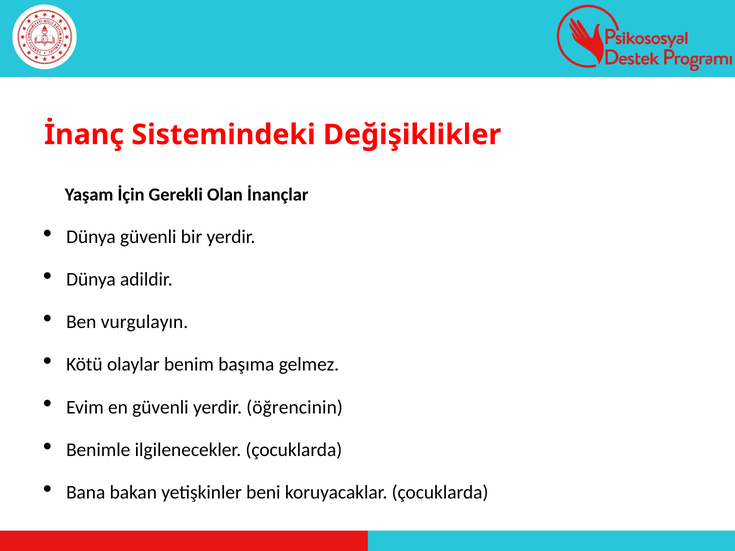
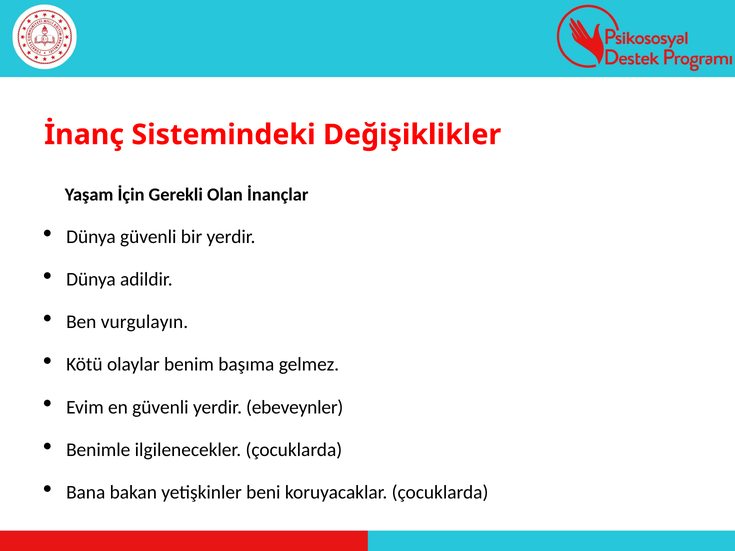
öğrencinin: öğrencinin -> ebeveynler (295, 407)
